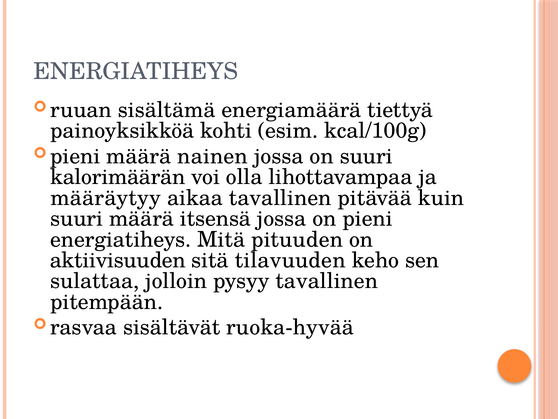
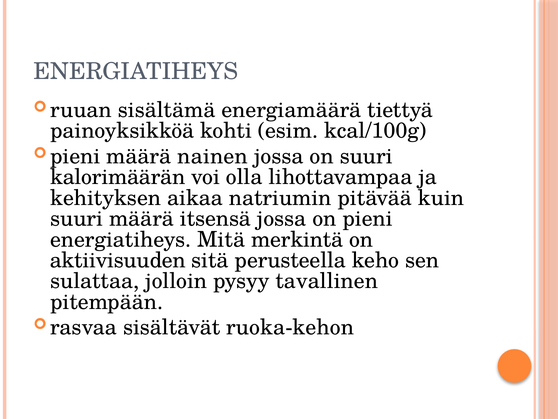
määräytyy: määräytyy -> kehityksen (106, 198)
aikaa tavallinen: tavallinen -> natriumin (280, 198)
pituuden: pituuden -> merkintä (297, 239)
tilavuuden: tilavuuden -> perusteella (290, 260)
ruoka-hyvää: ruoka-hyvää -> ruoka-kehon (290, 327)
